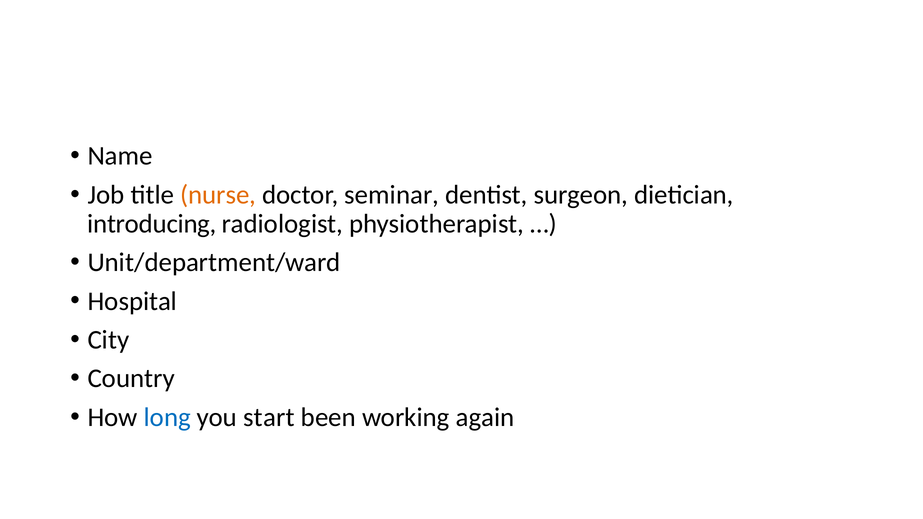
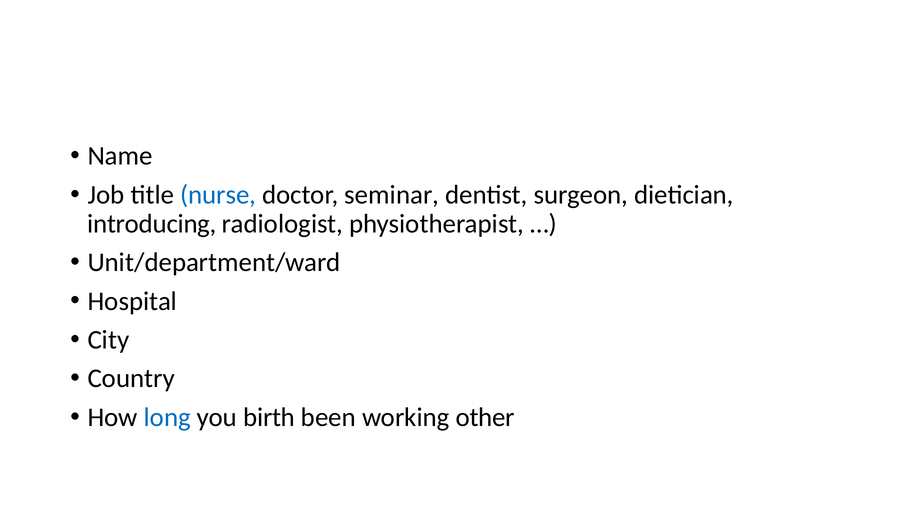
nurse colour: orange -> blue (218, 195)
start: start -> birth (269, 417)
again: again -> other (485, 417)
